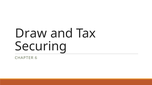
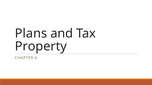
Draw: Draw -> Plans (31, 34)
Securing: Securing -> Property (41, 47)
